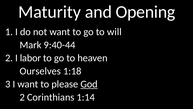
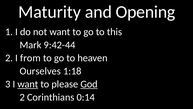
will: will -> this (114, 32)
9:40-44: 9:40-44 -> 9:42-44 (60, 45)
labor: labor -> from (30, 58)
want underline: none -> present (28, 84)
1:14: 1:14 -> 0:14 (86, 97)
